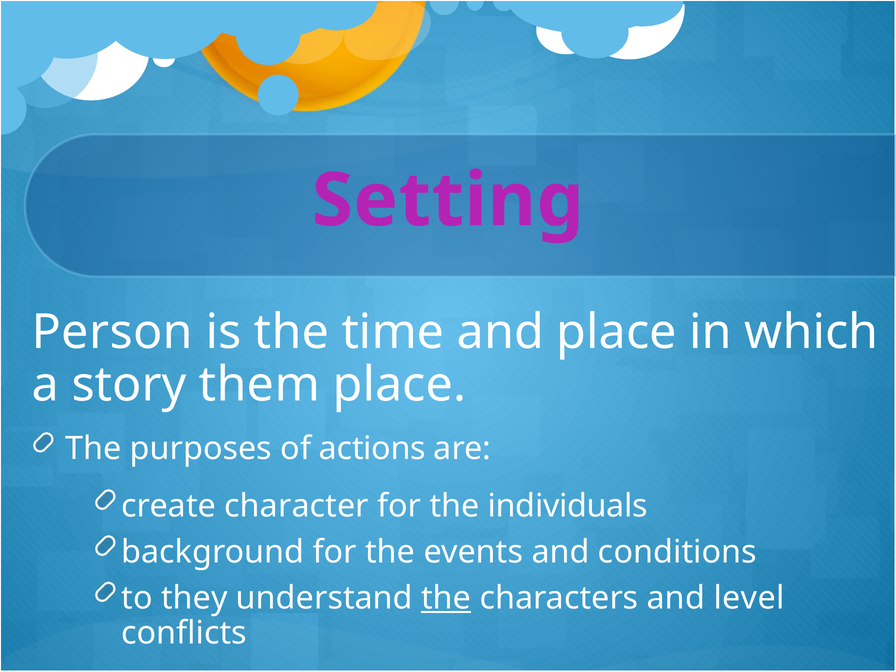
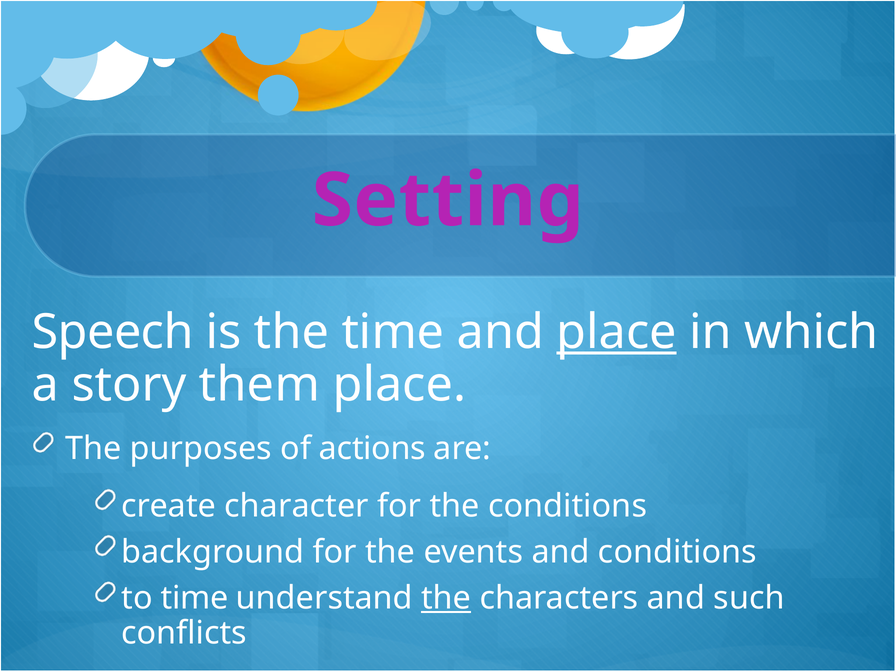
Person: Person -> Speech (113, 332)
place underline: none -> present (617, 332)
the individuals: individuals -> conditions (568, 506)
to they: they -> time (194, 598)
level: level -> such (749, 598)
